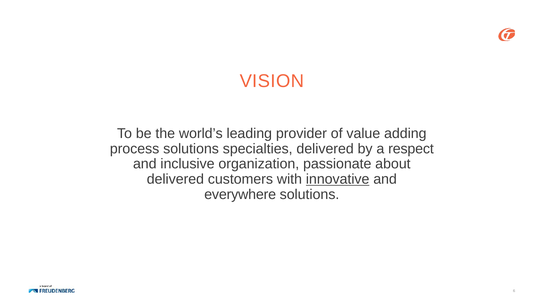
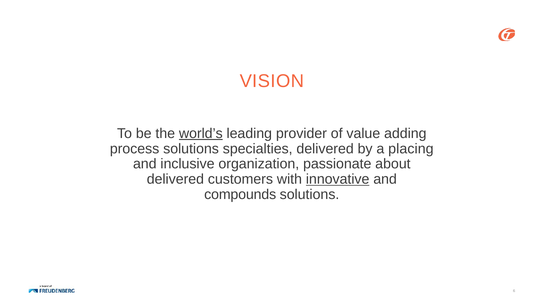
world’s underline: none -> present (201, 133)
respect: respect -> placing (411, 148)
everywhere: everywhere -> compounds (240, 194)
